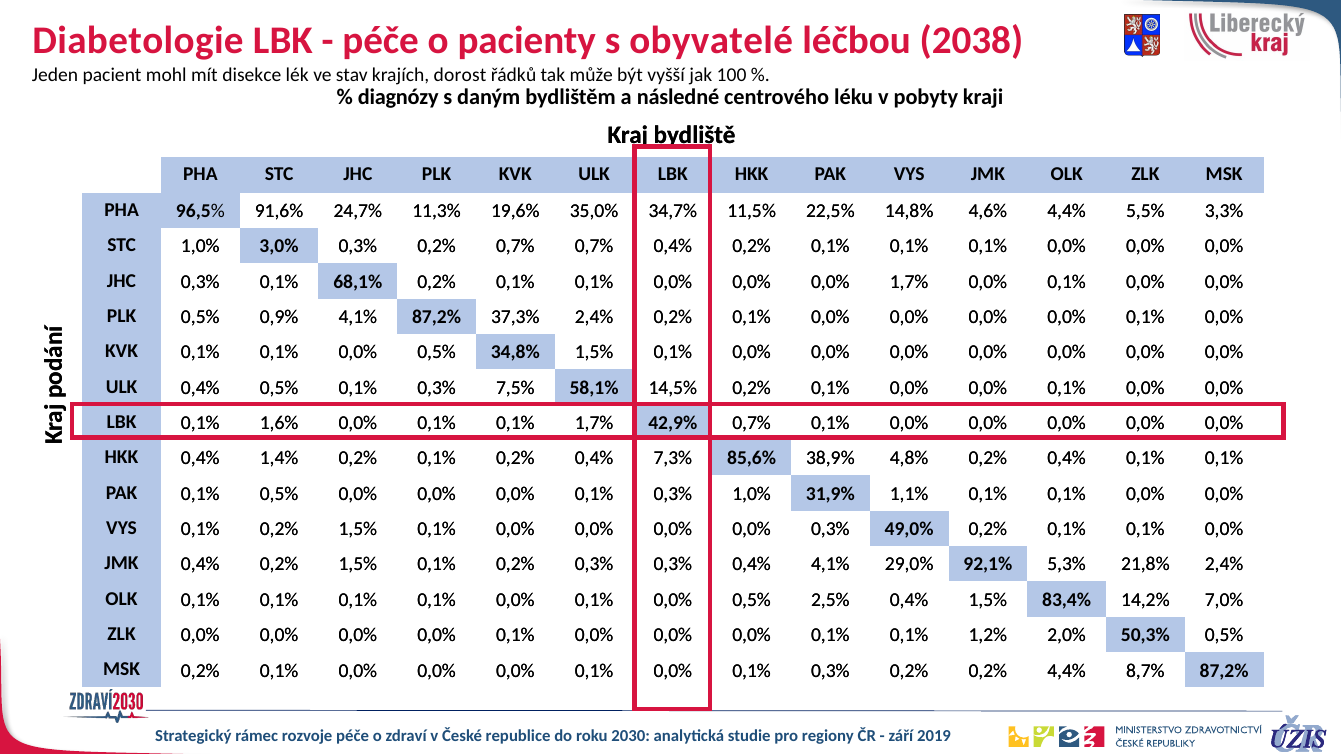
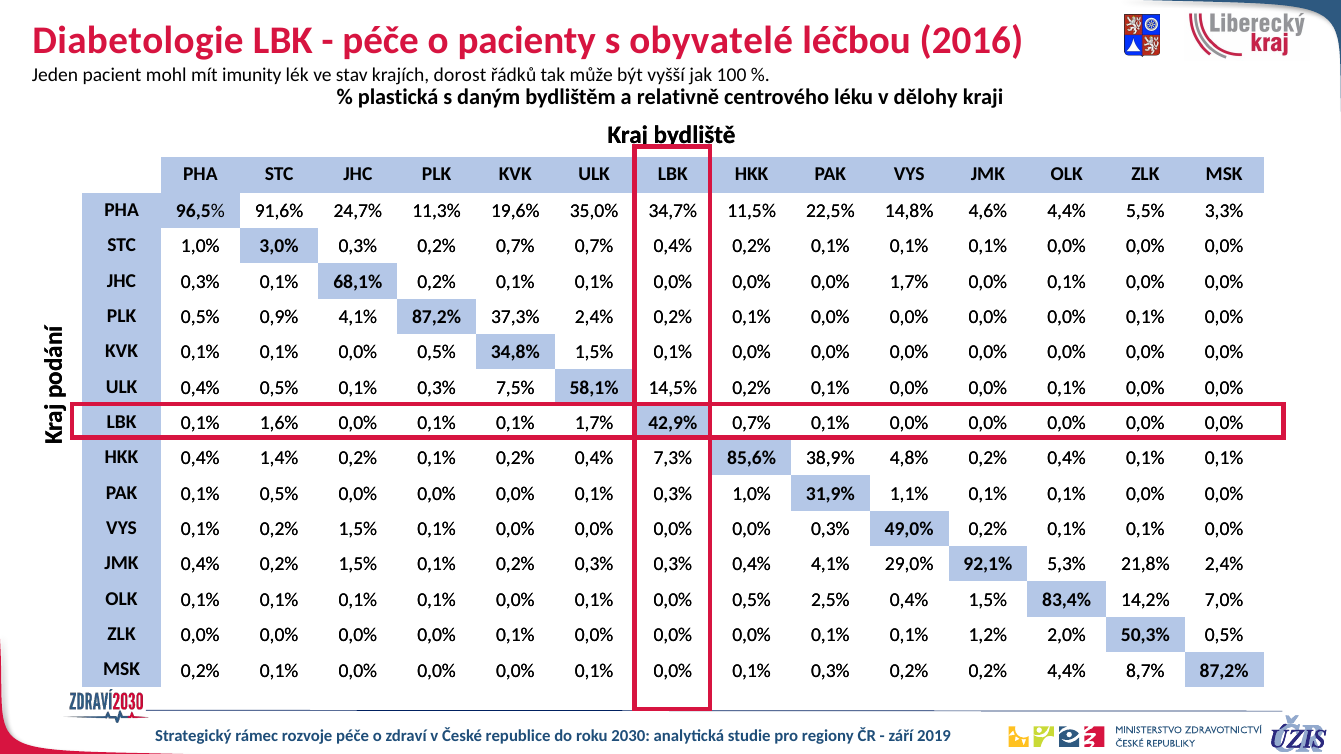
2038: 2038 -> 2016 (971, 41)
disekce: disekce -> imunity (252, 75)
diagnózy: diagnózy -> plastická (398, 97)
následné: následné -> relativně (678, 97)
pobyty: pobyty -> dělohy (926, 97)
